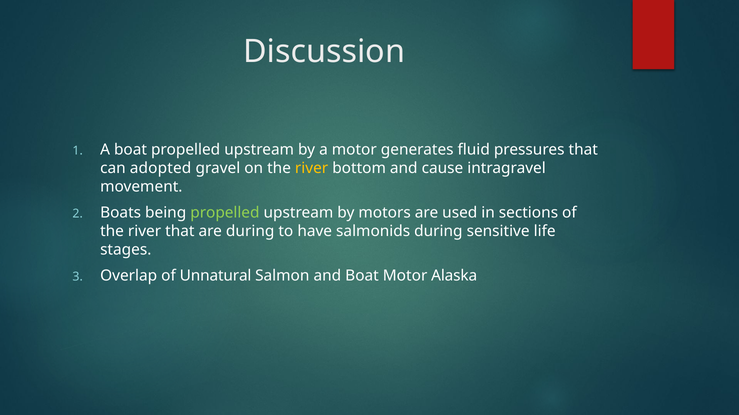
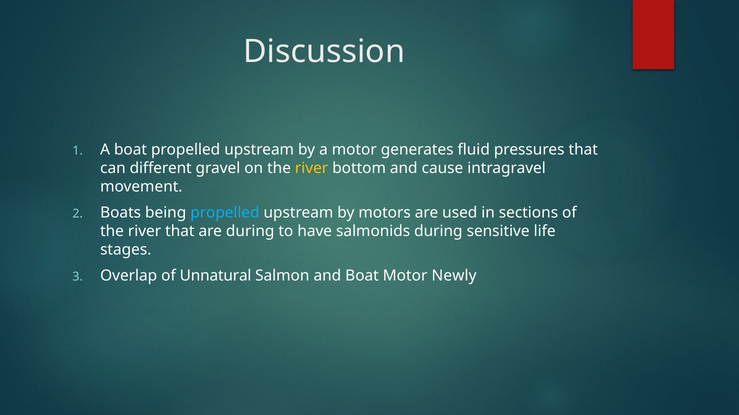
adopted: adopted -> different (161, 168)
propelled colour: light green -> light blue (225, 213)
Alaska: Alaska -> Newly (454, 276)
